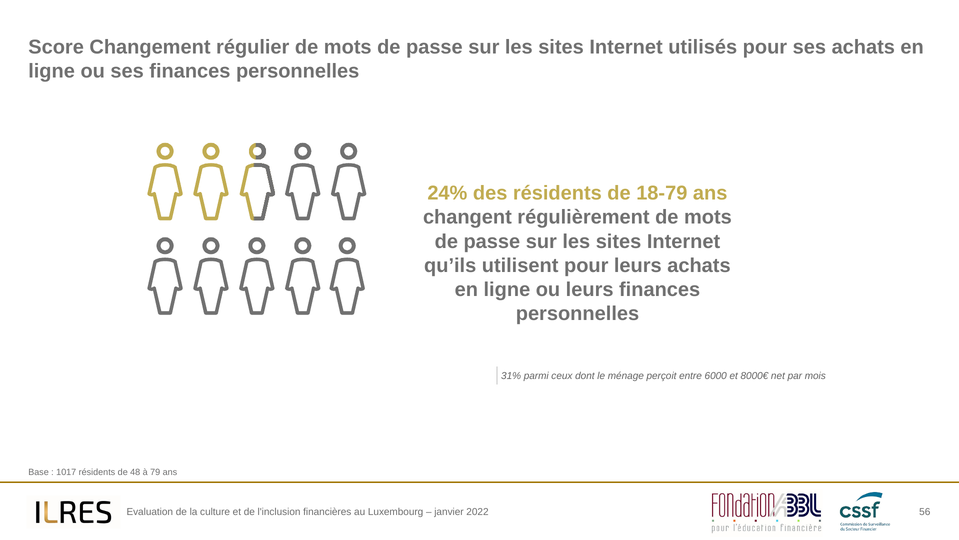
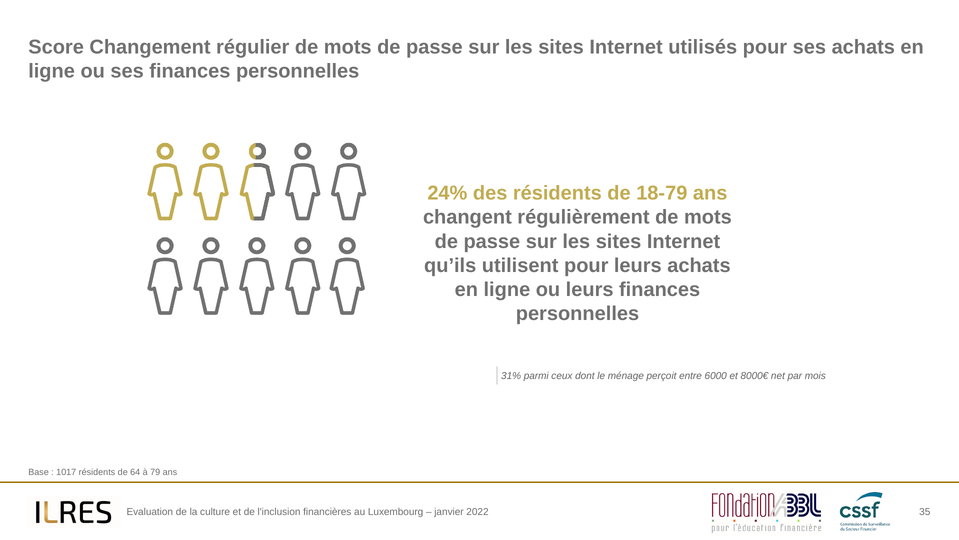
48: 48 -> 64 (135, 472)
56: 56 -> 35 (925, 511)
